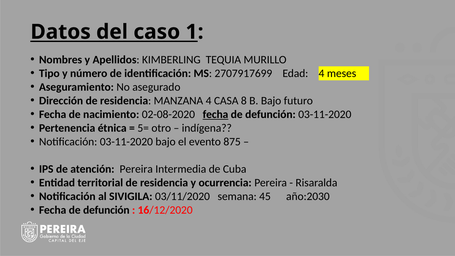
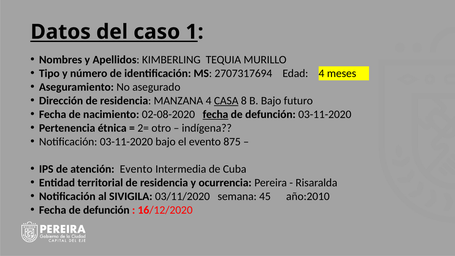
2707917699: 2707917699 -> 2707317694 (243, 73)
CASA underline: none -> present (226, 101)
5=: 5= -> 2= (143, 128)
atención Pereira: Pereira -> Evento (136, 169)
año:2030: año:2030 -> año:2010 (308, 196)
